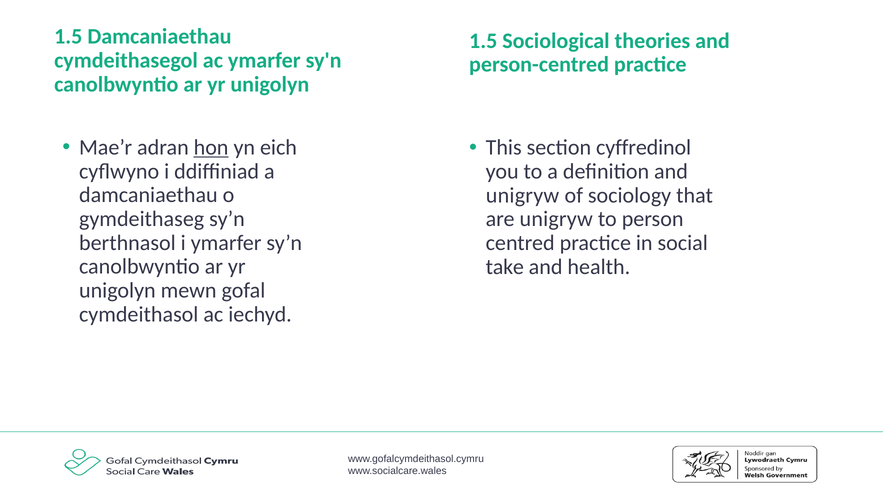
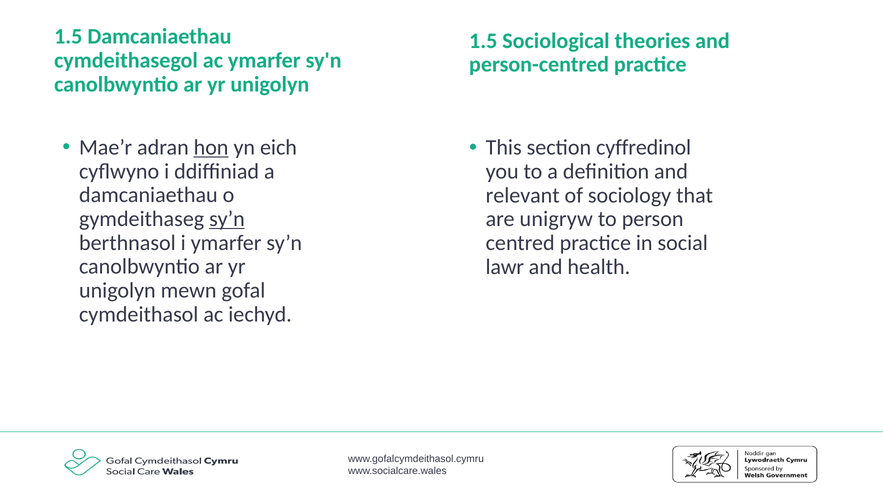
unigryw: unigryw -> relevant (523, 195)
sy’n underline: none -> present (227, 219)
take: take -> lawr (505, 267)
